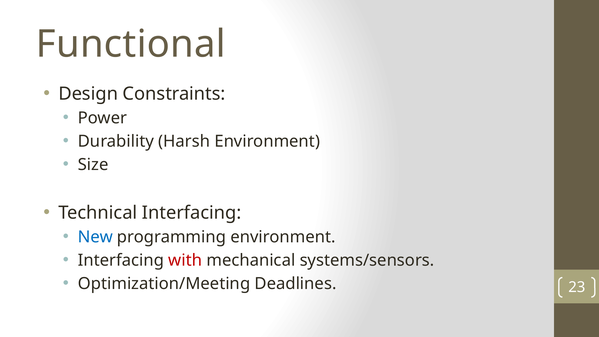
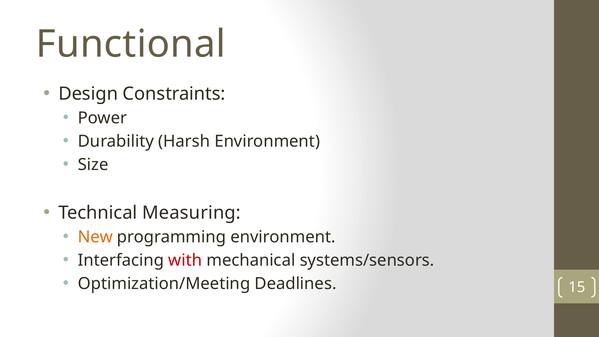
Technical Interfacing: Interfacing -> Measuring (192, 213)
New colour: blue -> orange (95, 237)
23: 23 -> 15 (577, 287)
